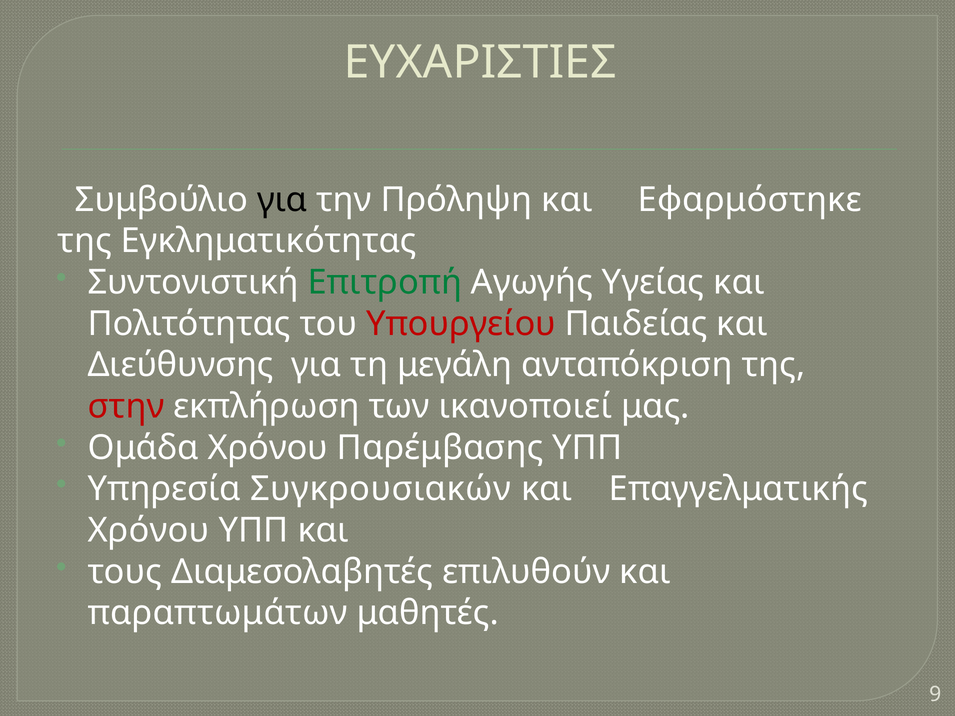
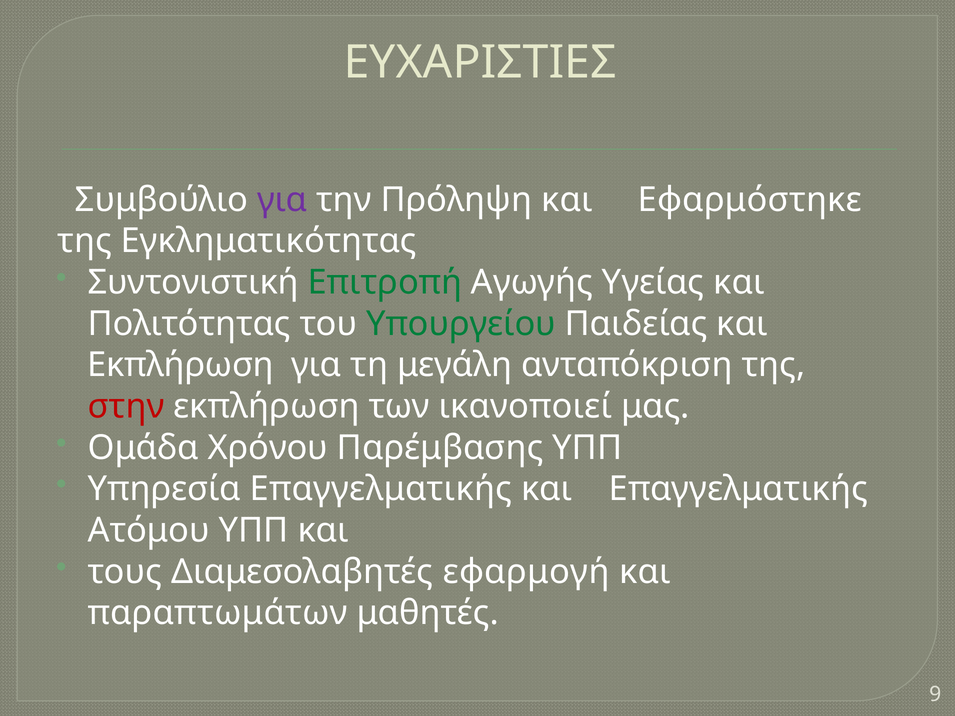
για colour: black -> purple (282, 200)
Υπουργείου colour: red -> green (461, 324)
Διεύθυνσης: Διεύθυνσης -> Εκπλήρωση (181, 365)
Υπηρεσία Συγκρουσιακών: Συγκρουσιακών -> Eπαγγελματικής (381, 489)
Χρόνου: Χρόνου -> Ατόμου (149, 531)
επιλυθούν: επιλυθούν -> εφαρμογή (526, 572)
